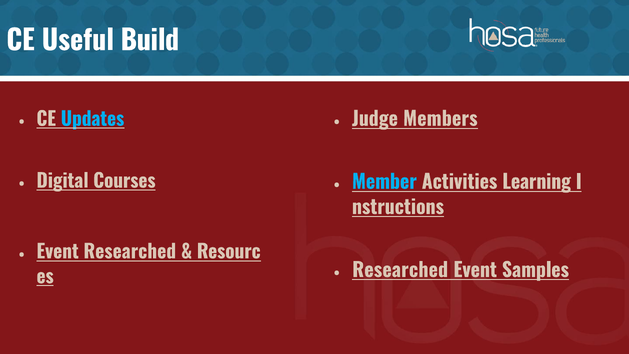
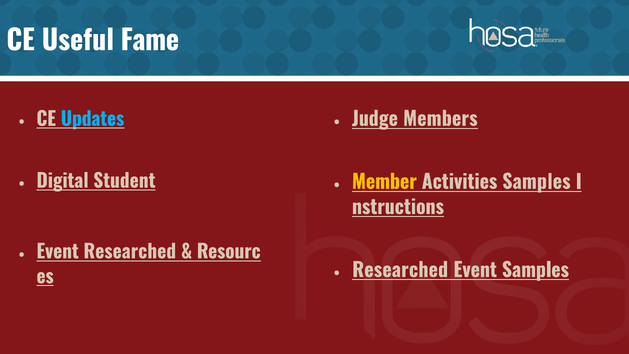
Build: Build -> Fame (150, 41)
Courses: Courses -> Student (124, 181)
Member colour: light blue -> yellow (384, 182)
Activities Learning: Learning -> Samples (536, 182)
